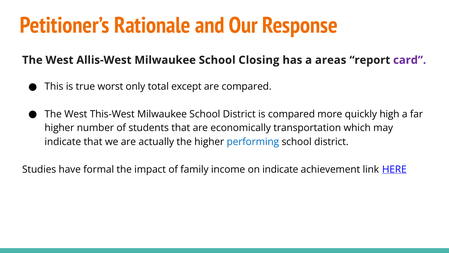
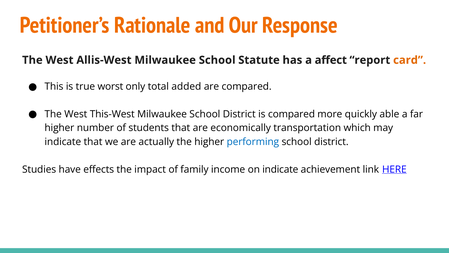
Closing: Closing -> Statute (259, 60)
areas: areas -> affect (331, 60)
card colour: purple -> orange (410, 60)
except: except -> added (186, 86)
high: high -> able (389, 114)
formal: formal -> effects (99, 169)
